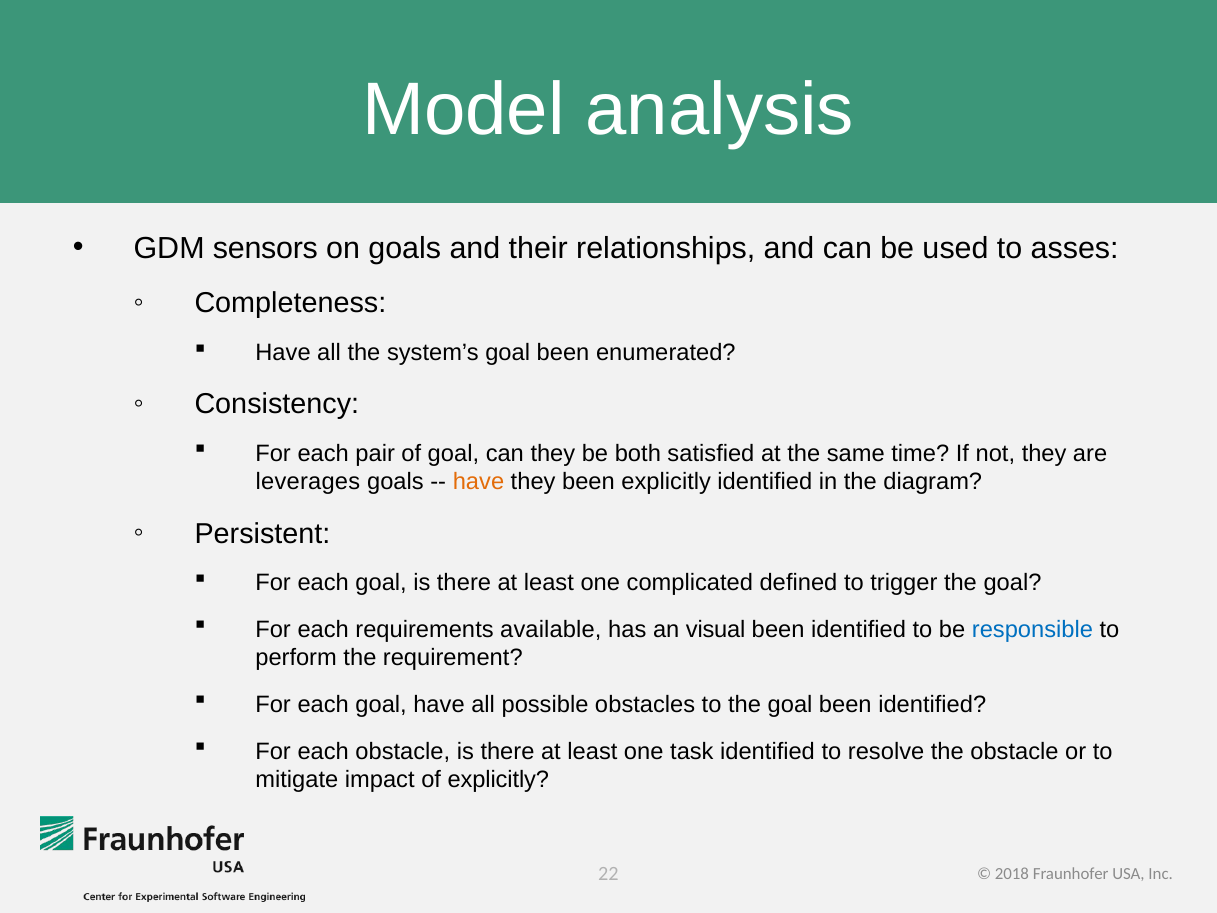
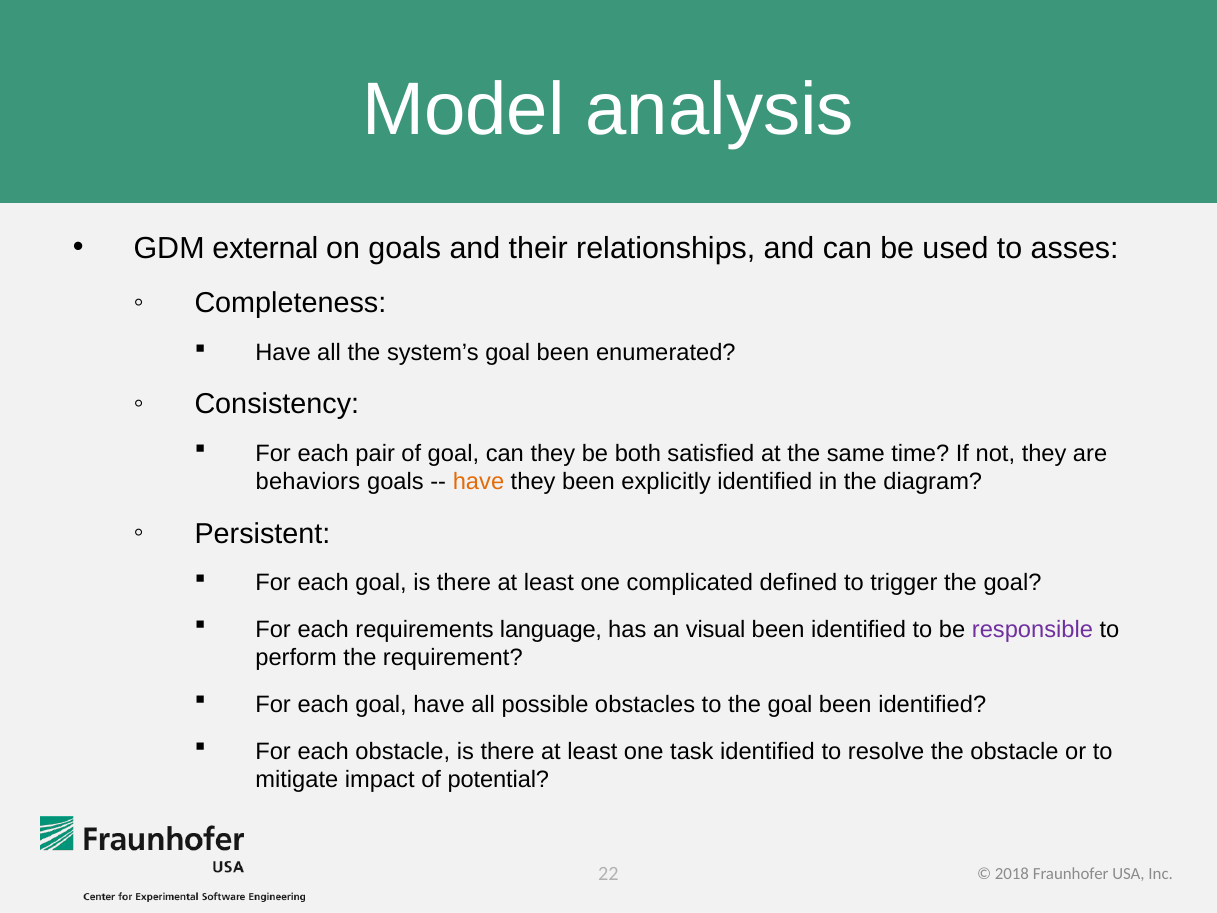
sensors: sensors -> external (265, 248)
leverages: leverages -> behaviors (308, 482)
available: available -> language (551, 629)
responsible colour: blue -> purple (1032, 629)
of explicitly: explicitly -> potential (498, 780)
